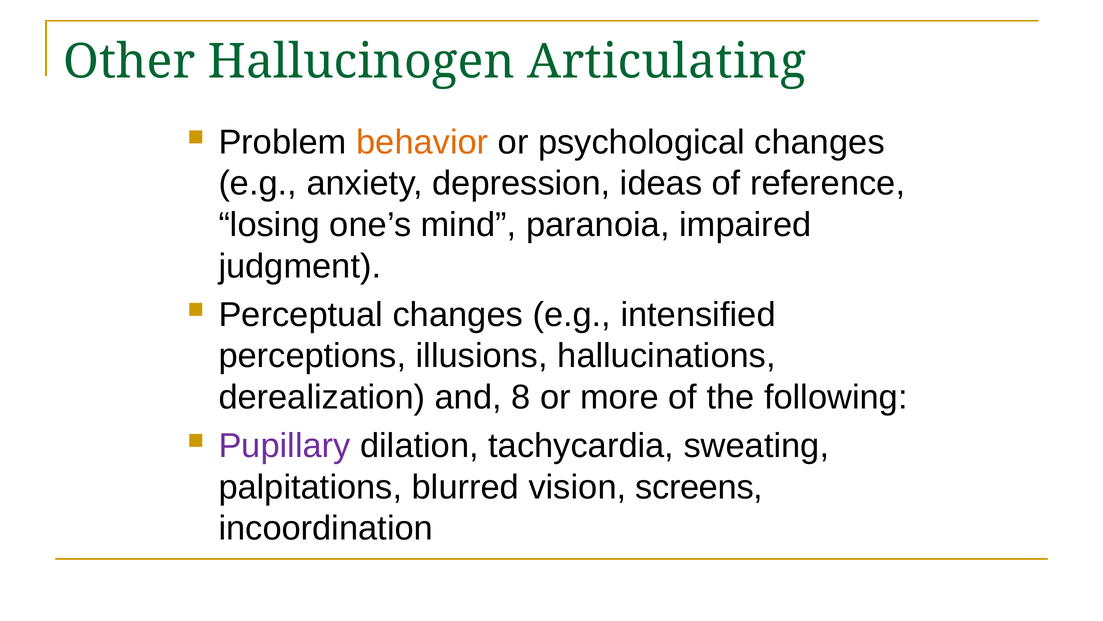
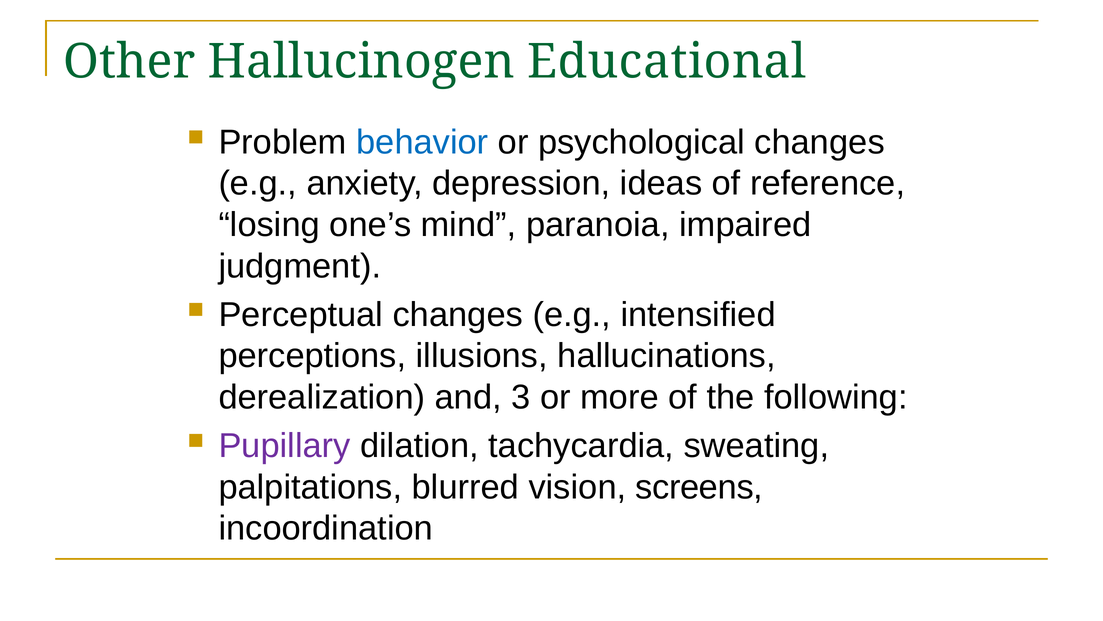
Articulating: Articulating -> Educational (667, 62)
behavior colour: orange -> blue (422, 142)
8: 8 -> 3 (521, 397)
